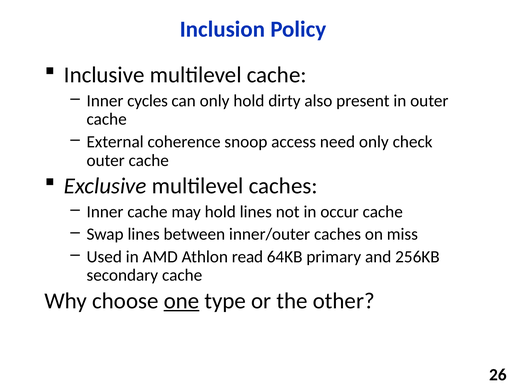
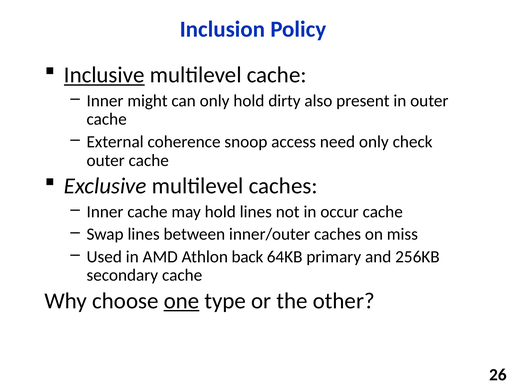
Inclusive underline: none -> present (104, 75)
cycles: cycles -> might (147, 101)
read: read -> back (247, 257)
